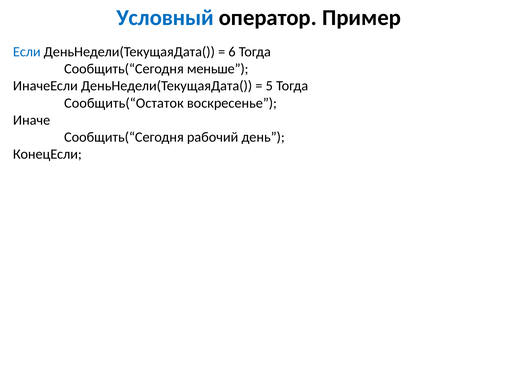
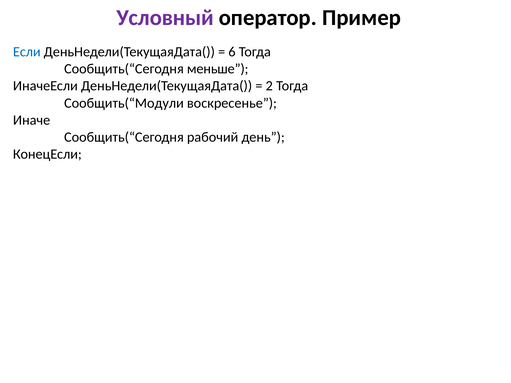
Условный colour: blue -> purple (165, 18)
5: 5 -> 2 (269, 86)
Сообщить(“Остаток: Сообщить(“Остаток -> Сообщить(“Модули (124, 103)
